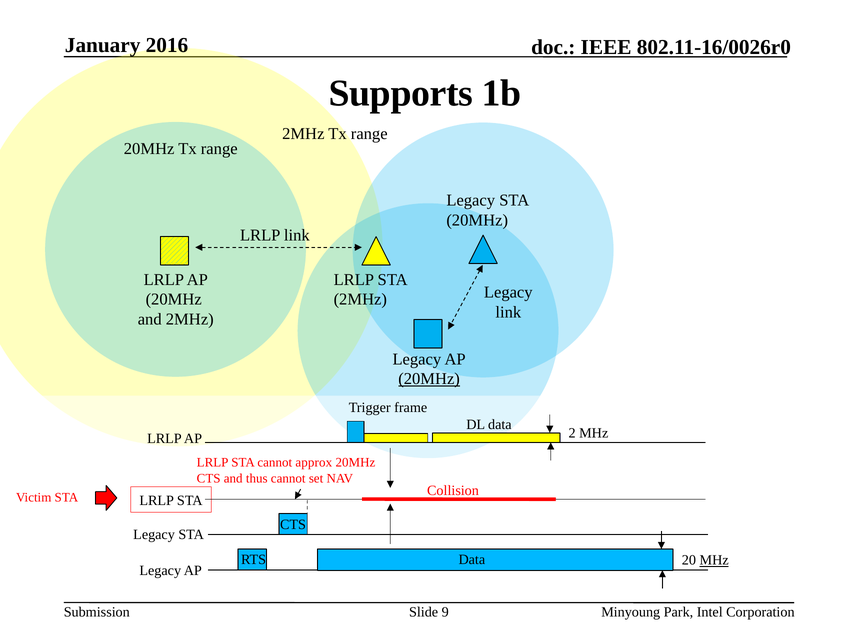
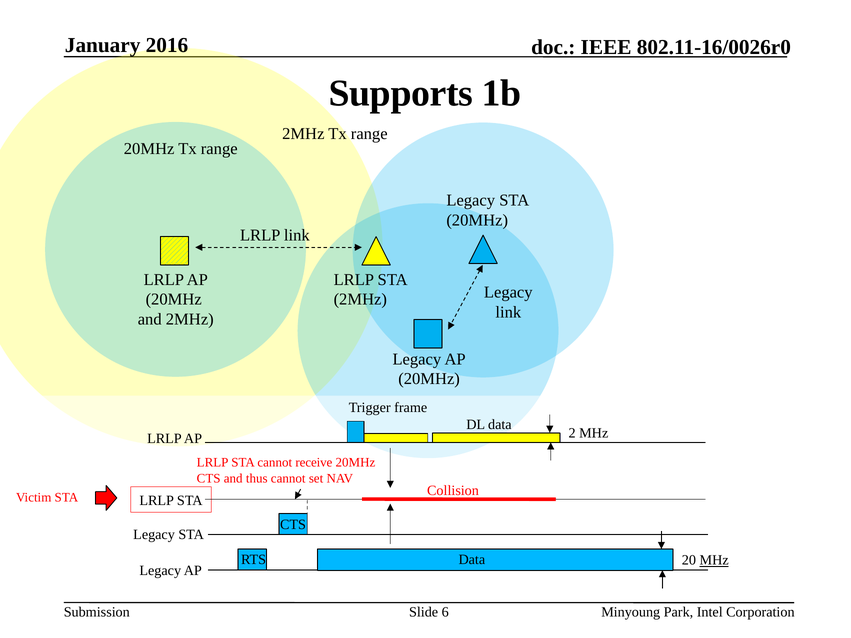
20MHz underline: present -> none (429, 379)
approx: approx -> receive (314, 463)
9: 9 -> 6 (445, 612)
